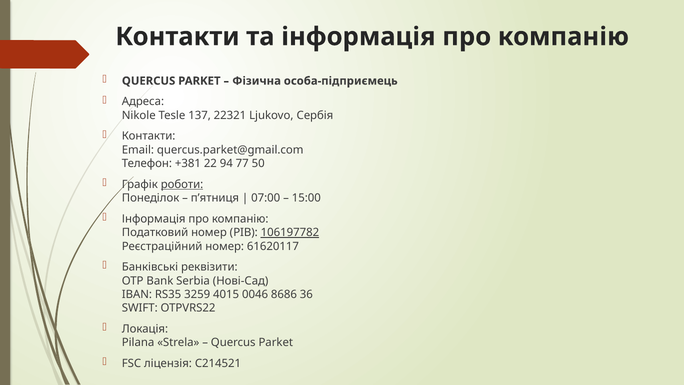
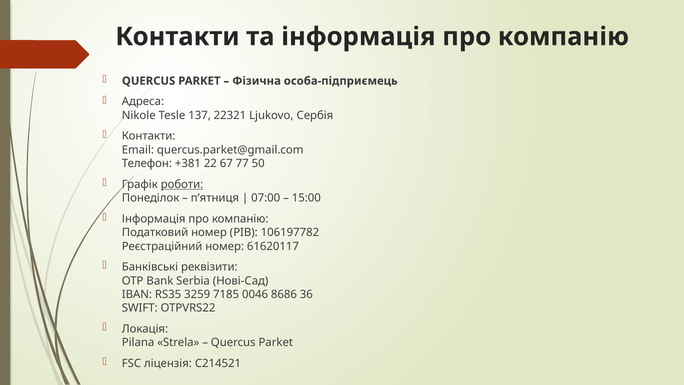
94: 94 -> 67 (226, 163)
106197782 underline: present -> none (290, 232)
4015: 4015 -> 7185 (226, 294)
